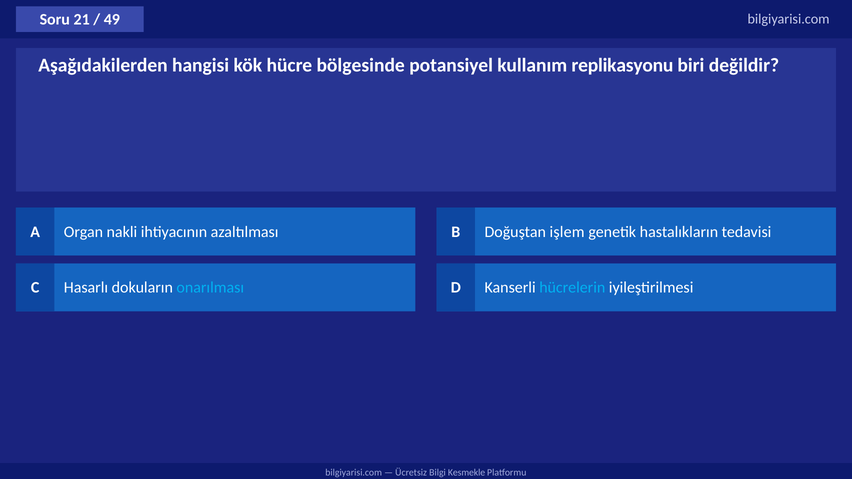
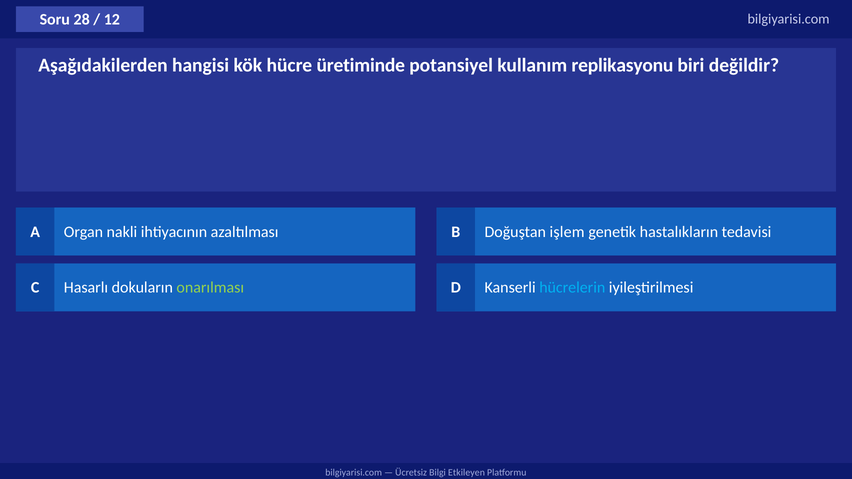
21: 21 -> 28 (82, 19)
49: 49 -> 12 (112, 19)
bölgesinde: bölgesinde -> üretiminde (361, 66)
onarılması colour: light blue -> light green (210, 288)
Kesmekle: Kesmekle -> Etkileyen (466, 473)
